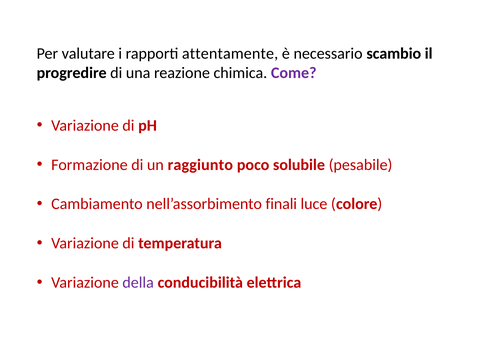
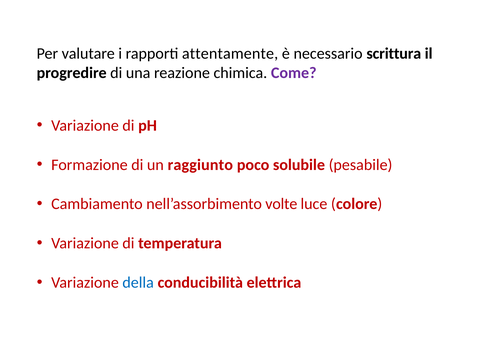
scambio: scambio -> scrittura (394, 54)
finali: finali -> volte (281, 204)
della colour: purple -> blue (138, 282)
